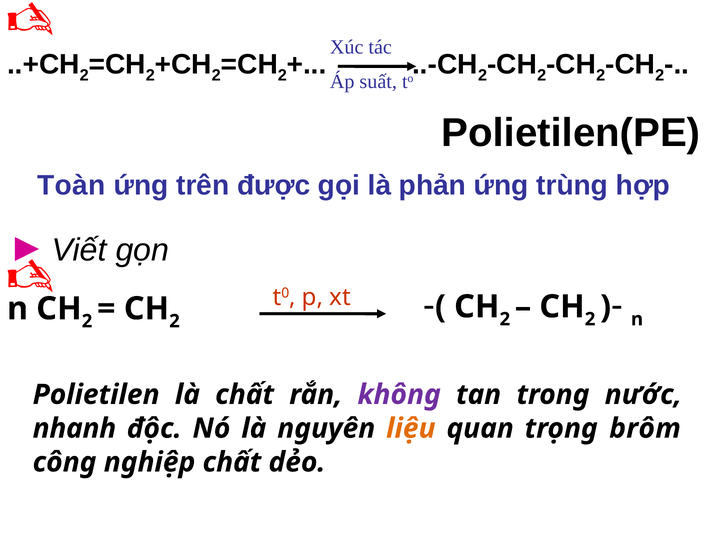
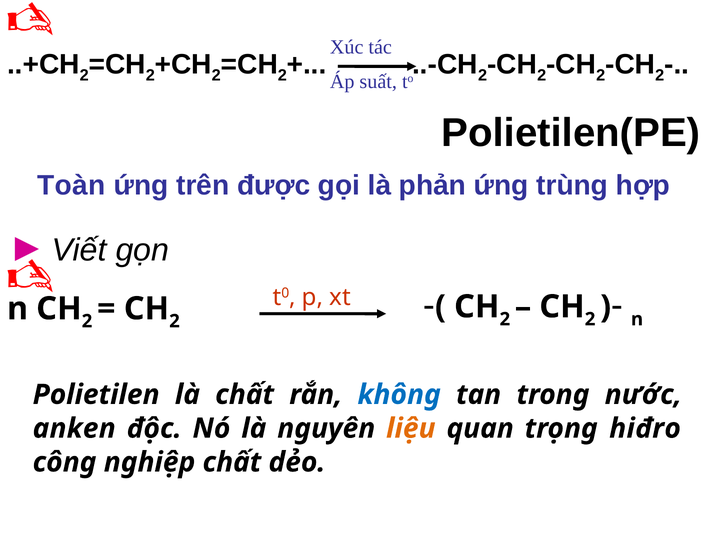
không colour: purple -> blue (399, 395)
nhanh: nhanh -> anken (74, 428)
brôm: brôm -> hiđro (645, 428)
